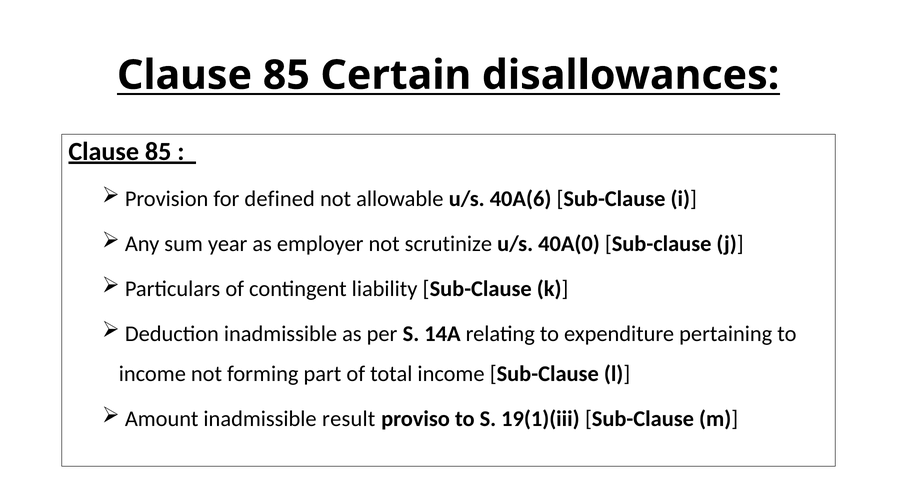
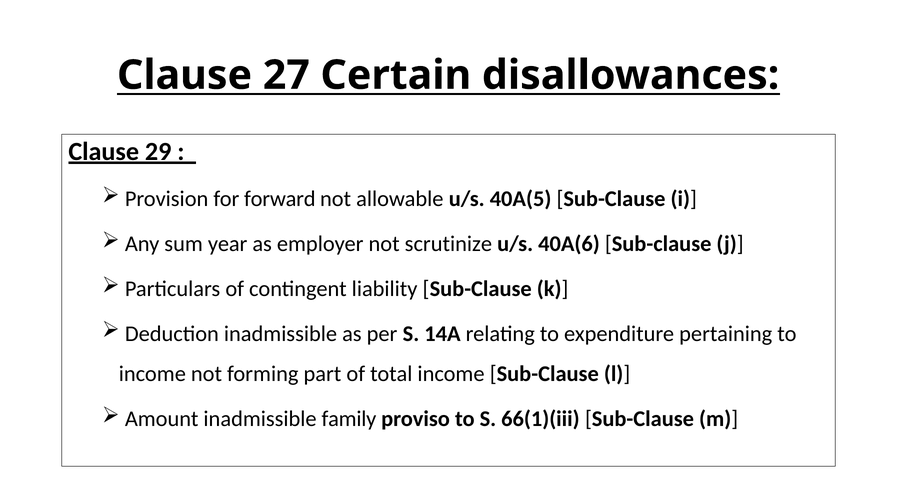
85: 85 -> 27 (286, 75)
85: 85 -> 29 (158, 152)
defined: defined -> forward (280, 199)
40A(6: 40A(6 -> 40A(5 (521, 199)
40A(0: 40A(0 -> 40A(6 (569, 244)
result: result -> family (349, 419)
19(1)(iii: 19(1)(iii -> 66(1)(iii (540, 419)
